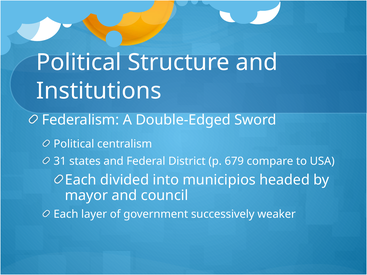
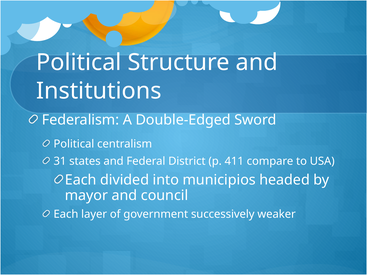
679: 679 -> 411 (234, 161)
